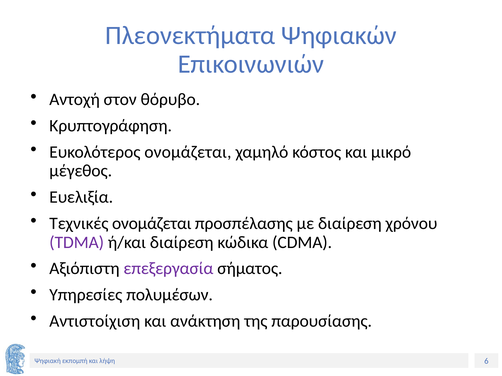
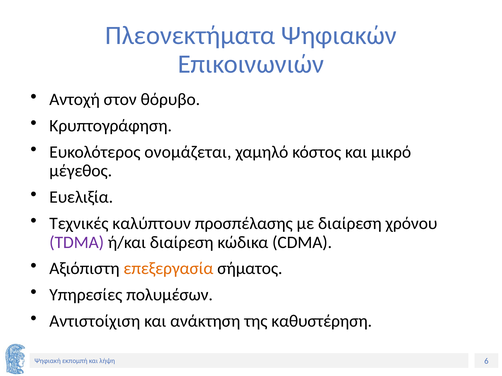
Τεχνικές ονομάζεται: ονομάζεται -> καλύπτουν (152, 224)
επεξεργασία colour: purple -> orange (168, 269)
παρουσίασης: παρουσίασης -> καθυστέρηση (322, 322)
